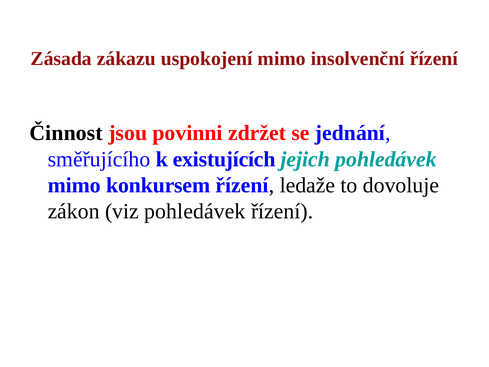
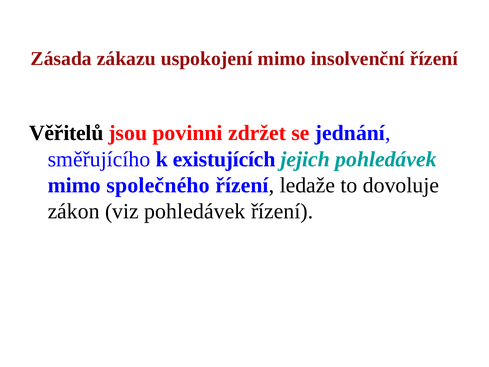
Činnost: Činnost -> Věřitelů (66, 133)
konkursem: konkursem -> společného (158, 185)
